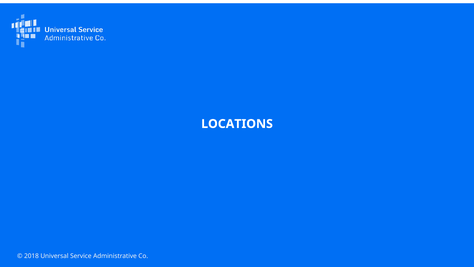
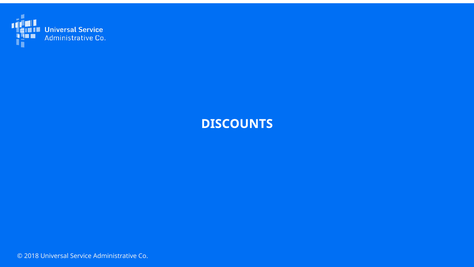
LOCATIONS: LOCATIONS -> DISCOUNTS (237, 124)
